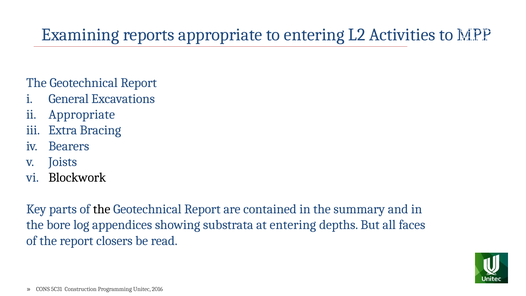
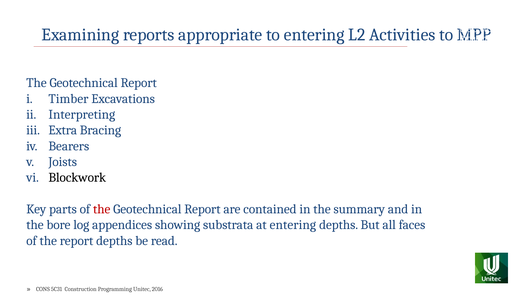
General: General -> Timber (68, 99)
Appropriate: Appropriate -> Interpreting (82, 114)
the colour: black -> red (102, 209)
report closers: closers -> depths (114, 241)
